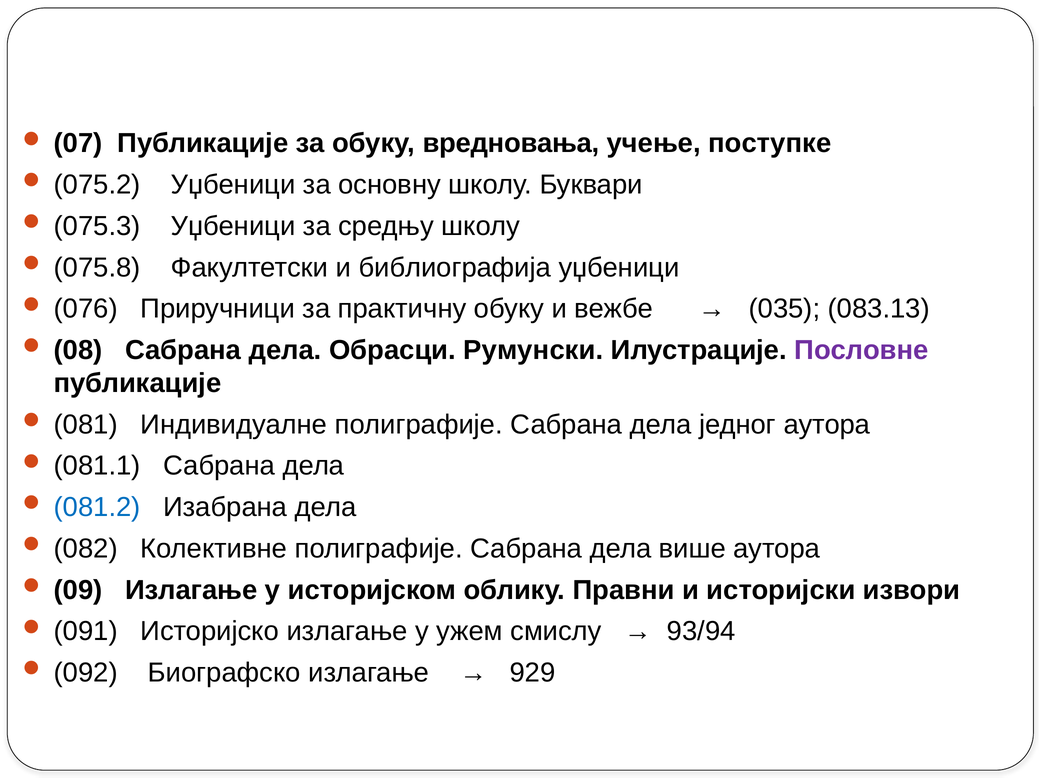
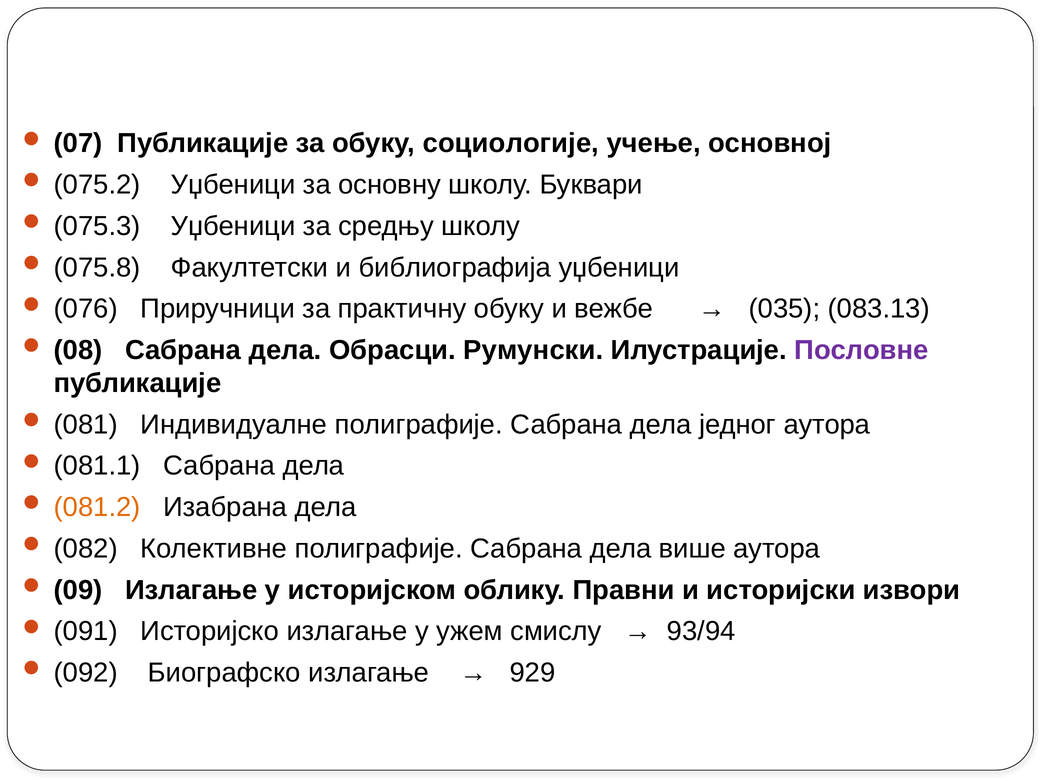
вредновања: вредновања -> социологије (511, 143)
поступке: поступке -> основној (770, 143)
081.2 colour: blue -> orange (97, 507)
